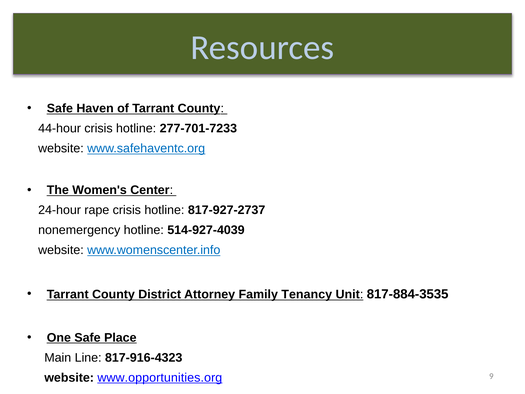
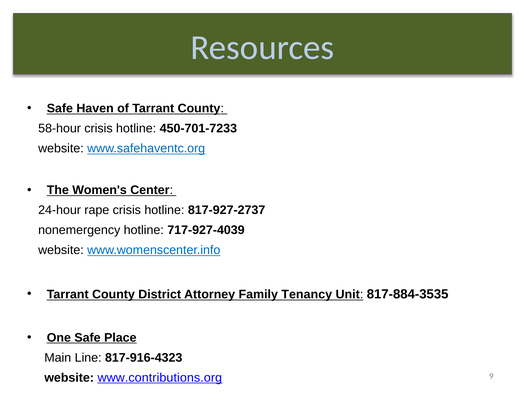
44-hour: 44-hour -> 58-hour (60, 128)
277-701-7233: 277-701-7233 -> 450-701-7233 (198, 128)
514-927-4039: 514-927-4039 -> 717-927-4039 (206, 230)
www.opportunities.org: www.opportunities.org -> www.contributions.org (160, 377)
